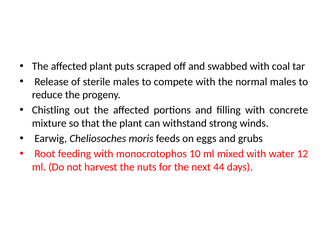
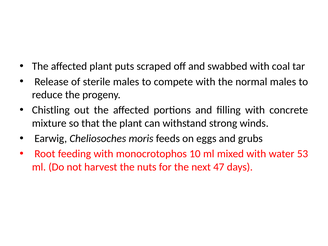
12: 12 -> 53 (303, 154)
44: 44 -> 47 (219, 167)
